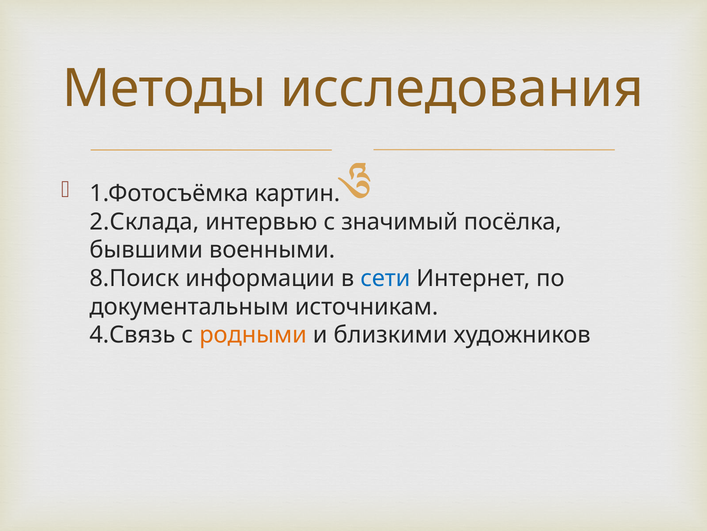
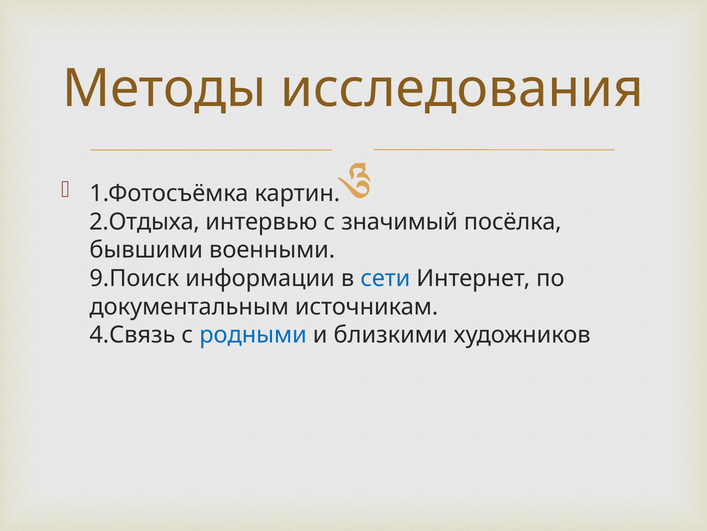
2.Склада: 2.Склада -> 2.Отдыха (144, 221)
8.Поиск: 8.Поиск -> 9.Поиск (134, 278)
родными colour: orange -> blue (253, 335)
